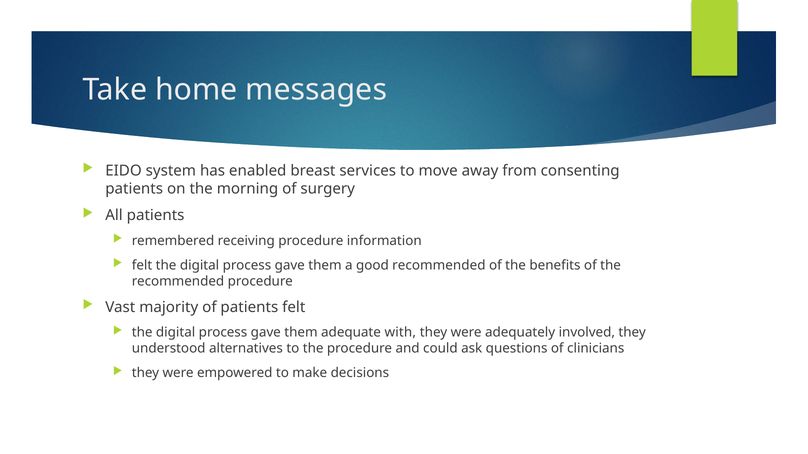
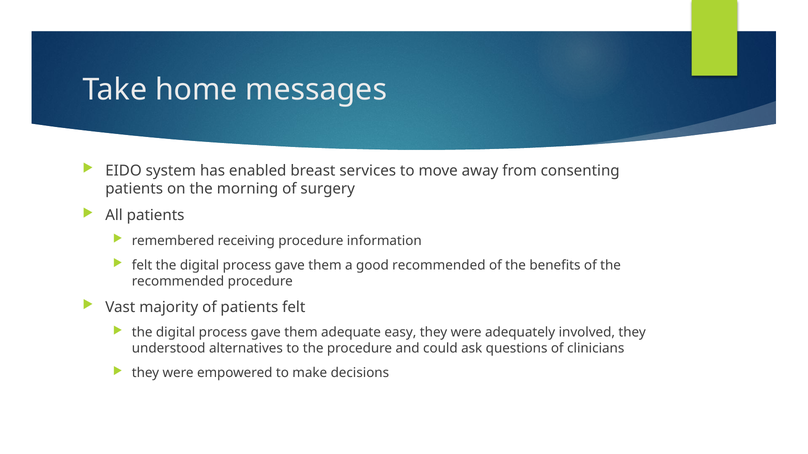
with: with -> easy (400, 333)
